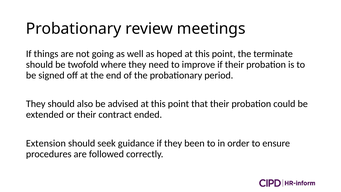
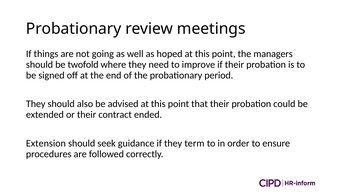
terminate: terminate -> managers (273, 54)
been: been -> term (194, 143)
